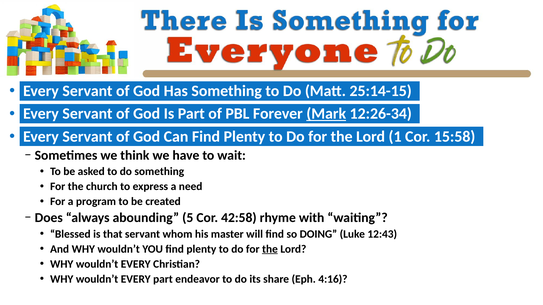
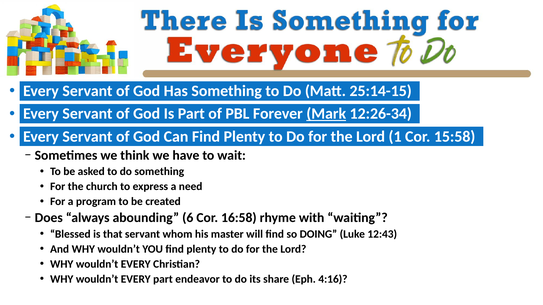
5: 5 -> 6 (188, 218)
42:58: 42:58 -> 16:58 (239, 218)
the underline: present -> none (270, 249)
